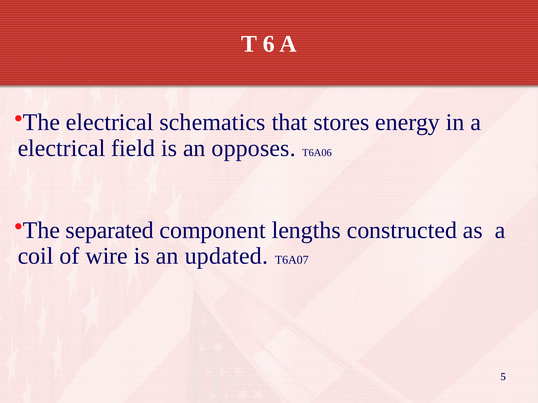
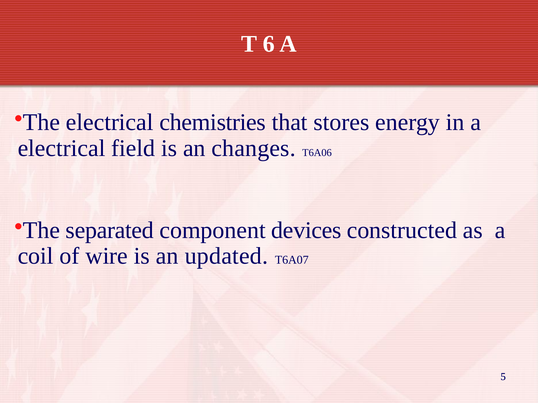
schematics: schematics -> chemistries (213, 122)
opposes: opposes -> changes (254, 148)
lengths: lengths -> devices (306, 231)
